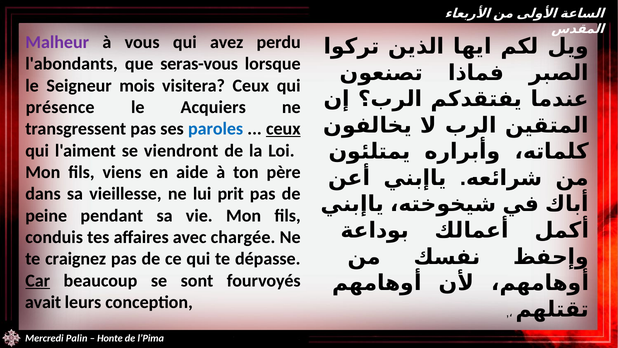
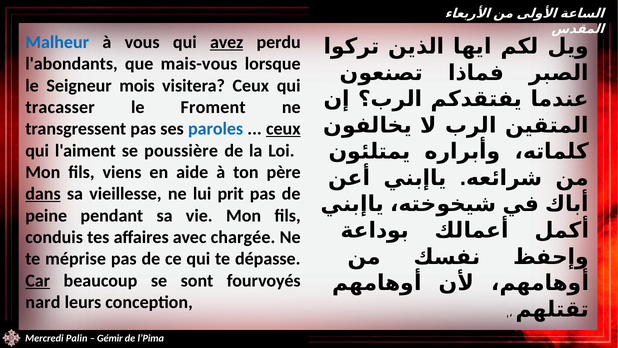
Malheur colour: purple -> blue (57, 42)
avez underline: none -> present (227, 42)
seras-vous: seras-vous -> mais-vous (199, 64)
présence: présence -> tracasser (60, 107)
Acquiers: Acquiers -> Froment (213, 107)
viendront: viendront -> poussière (181, 150)
dans underline: none -> present (43, 194)
craignez: craignez -> méprise (76, 259)
avait: avait -> nard (43, 302)
Honte: Honte -> Gémir (110, 338)
